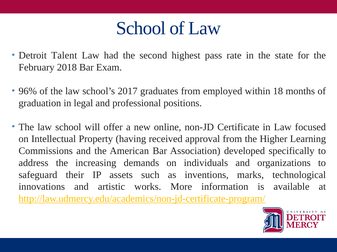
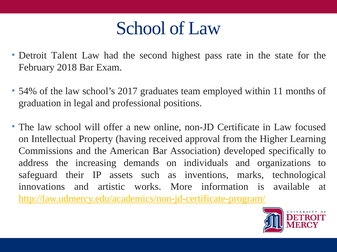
96%: 96% -> 54% (28, 91)
graduates from: from -> team (191, 91)
18: 18 -> 11 (278, 91)
